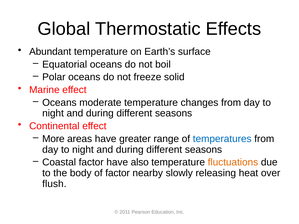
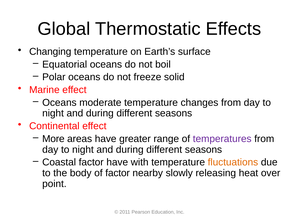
Abundant: Abundant -> Changing (50, 52)
temperatures colour: blue -> purple (222, 139)
also: also -> with (140, 162)
flush: flush -> point (54, 184)
